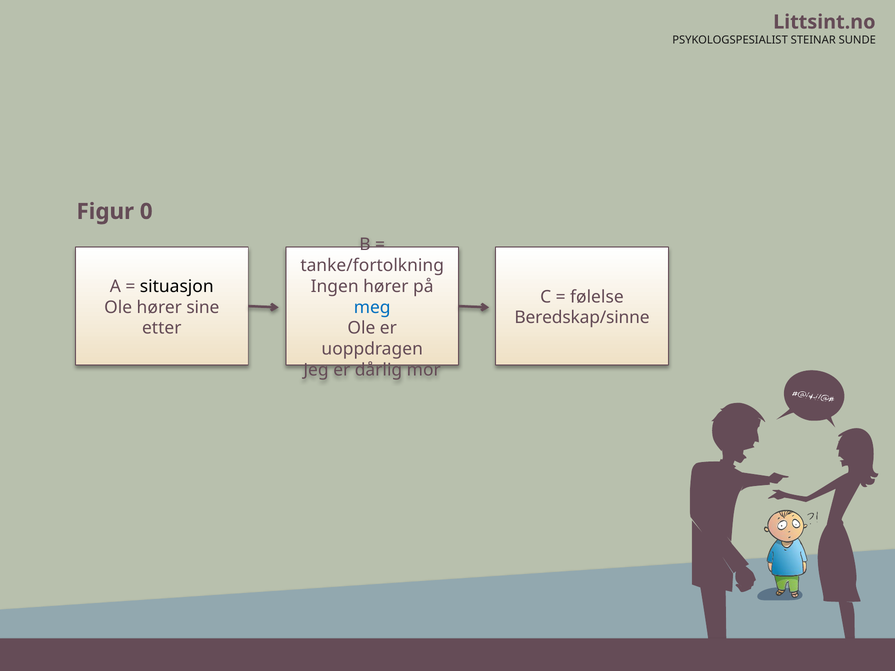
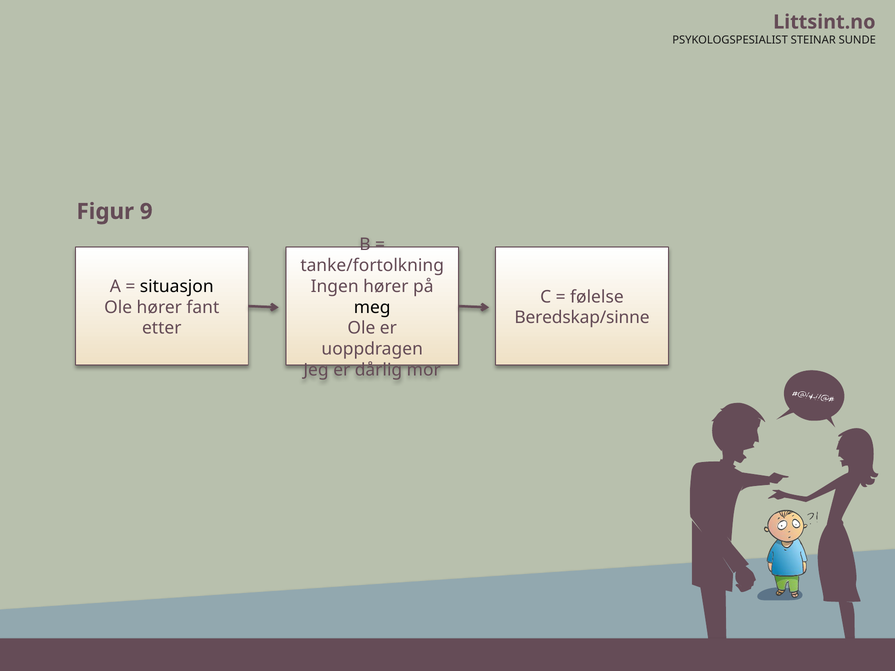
0: 0 -> 9 (146, 212)
sine: sine -> fant (203, 307)
meg colour: blue -> black (372, 307)
